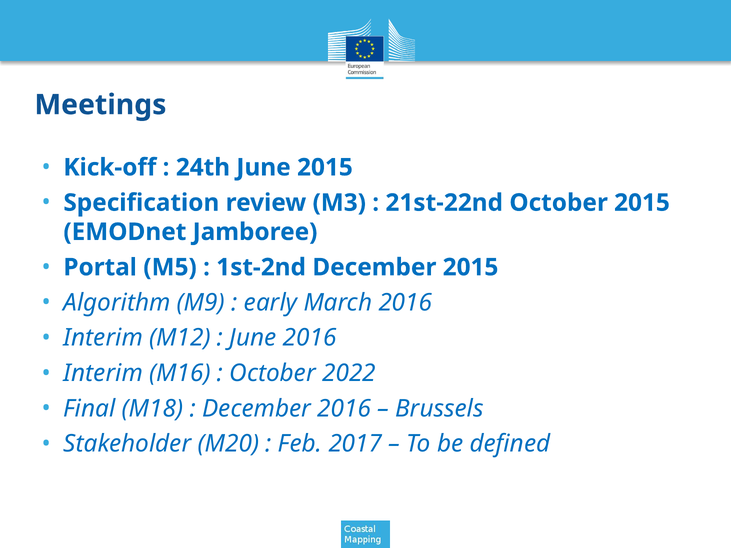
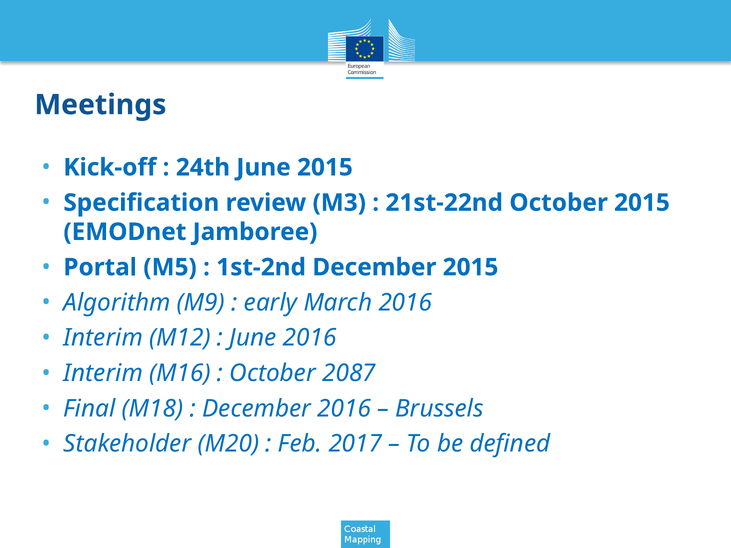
2022: 2022 -> 2087 (349, 373)
